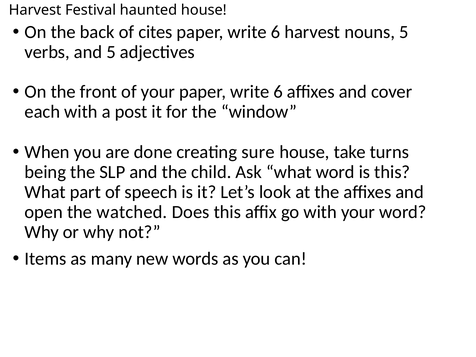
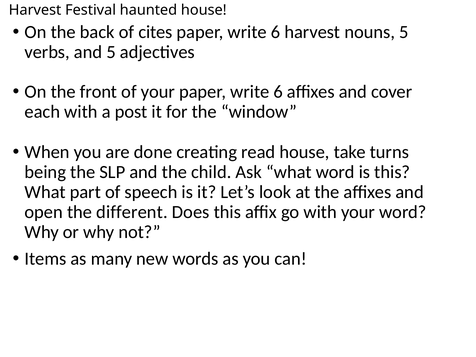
sure: sure -> read (258, 152)
watched: watched -> different (132, 212)
